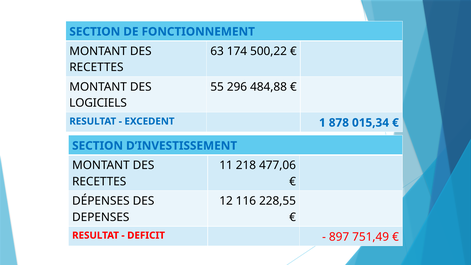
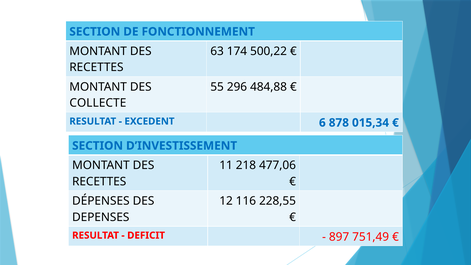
LOGICIELS: LOGICIELS -> COLLECTE (98, 103)
1: 1 -> 6 (322, 123)
